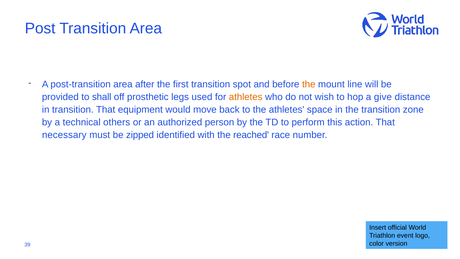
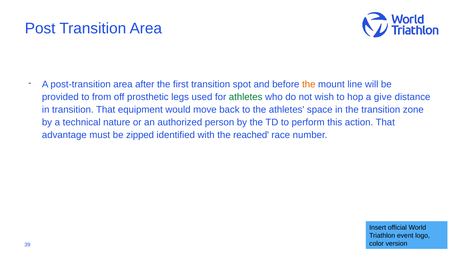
shall: shall -> from (102, 97)
athletes colour: orange -> green (246, 97)
others: others -> nature (117, 122)
necessary: necessary -> advantage (64, 135)
